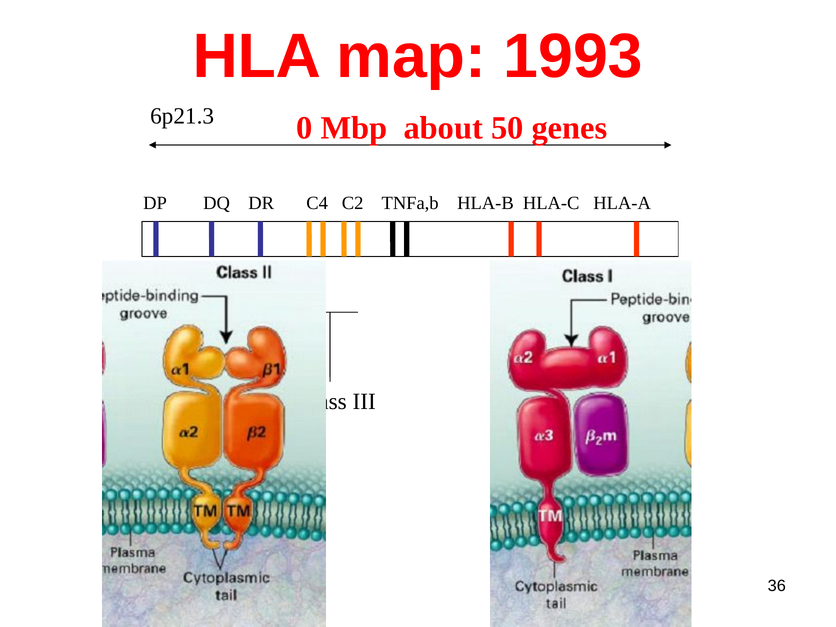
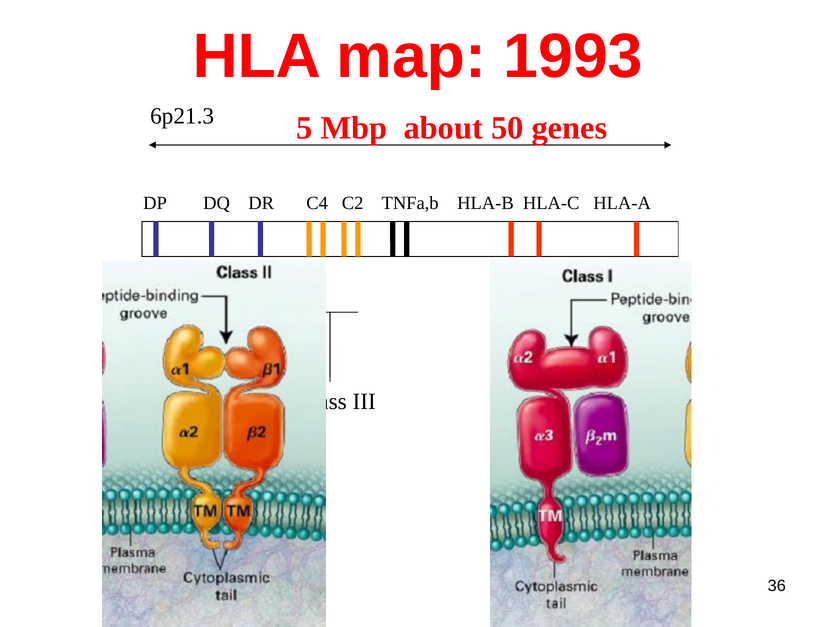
0: 0 -> 5 (305, 128)
